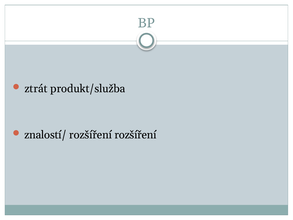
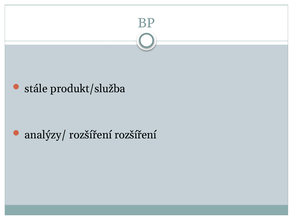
ztrát: ztrát -> stále (36, 89)
znalostí/: znalostí/ -> analýzy/ (45, 135)
